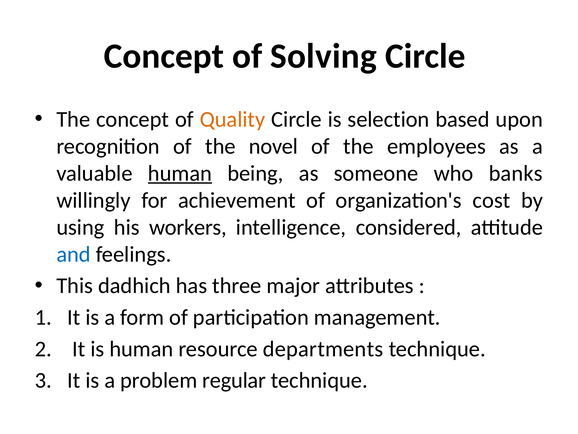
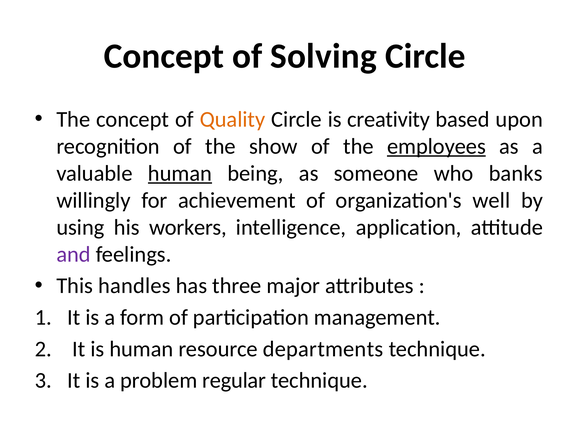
selection: selection -> creativity (389, 119)
novel: novel -> show (273, 146)
employees underline: none -> present (436, 146)
cost: cost -> well (491, 200)
considered: considered -> application (409, 227)
and colour: blue -> purple (74, 254)
dadhich: dadhich -> handles (134, 286)
